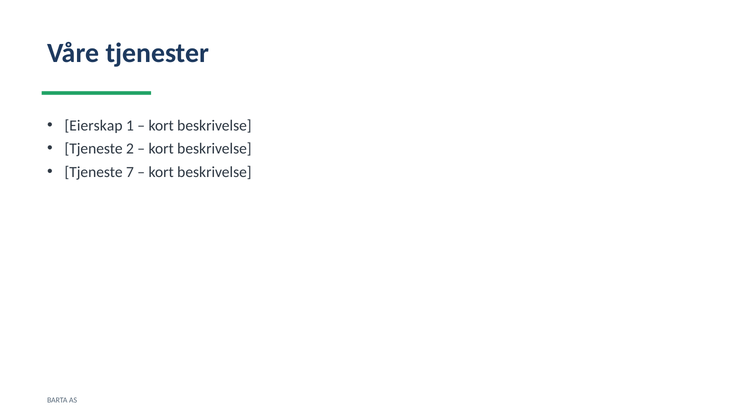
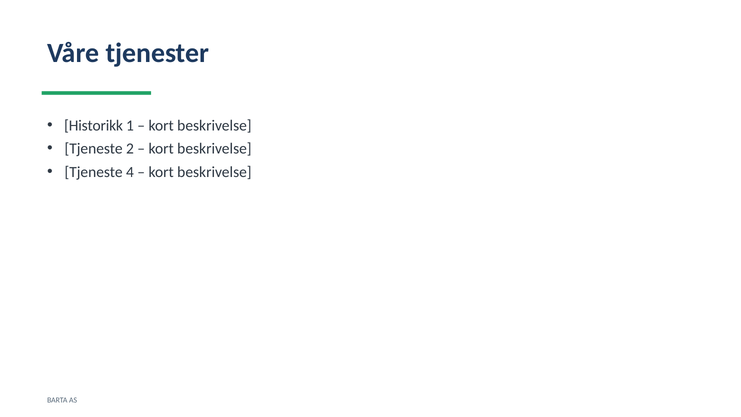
Eierskap: Eierskap -> Historikk (94, 126)
7: 7 -> 4 (130, 172)
